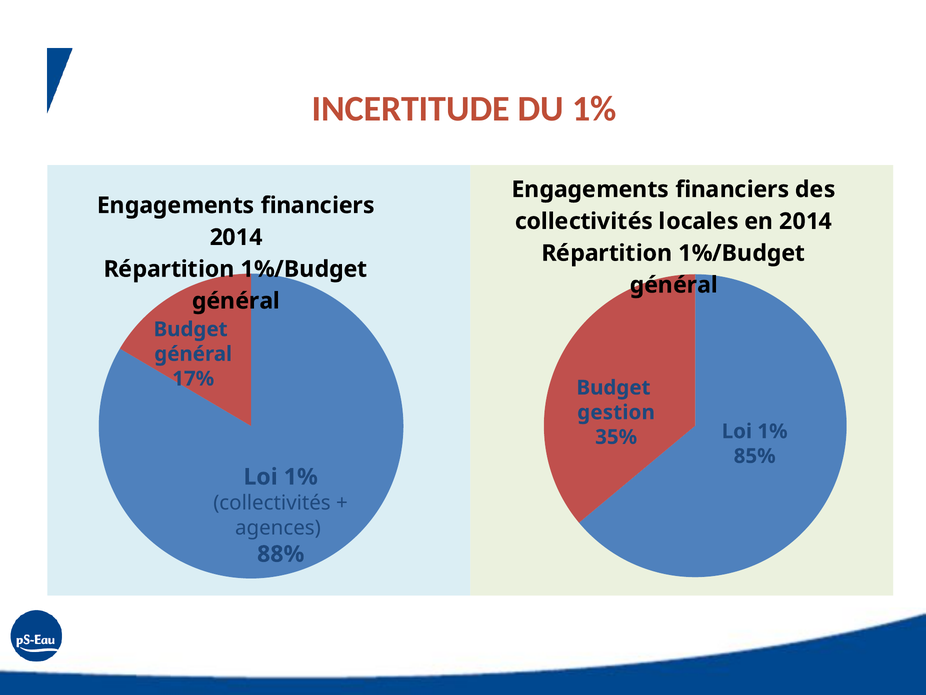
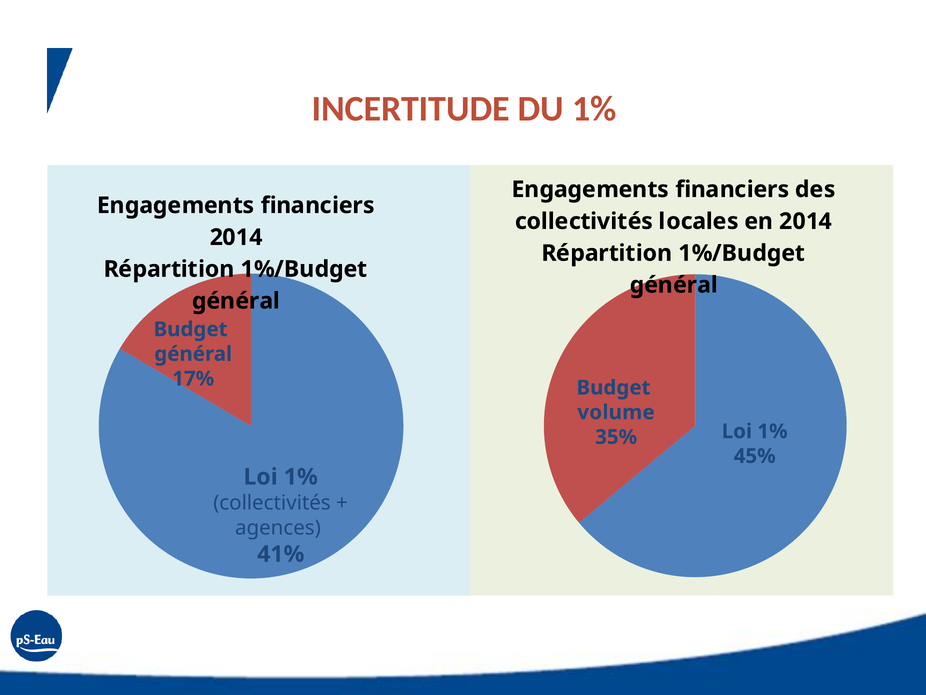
gestion: gestion -> volume (616, 412)
85%: 85% -> 45% (755, 456)
88%: 88% -> 41% (281, 554)
